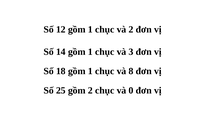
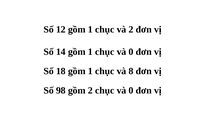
1 chục và 3: 3 -> 0 (131, 52)
25: 25 -> 98 (61, 91)
